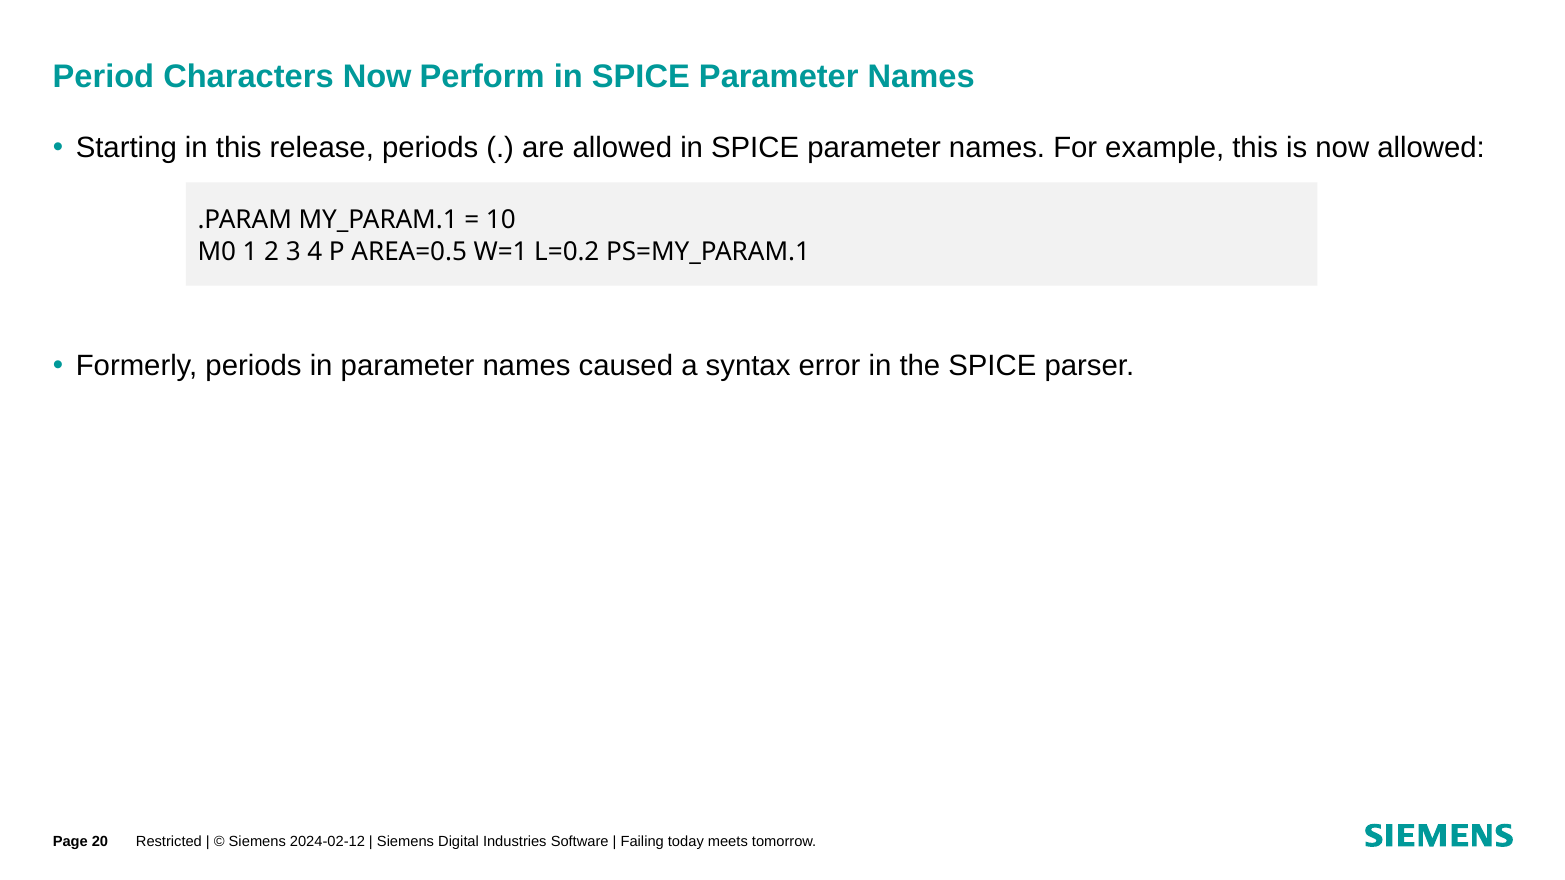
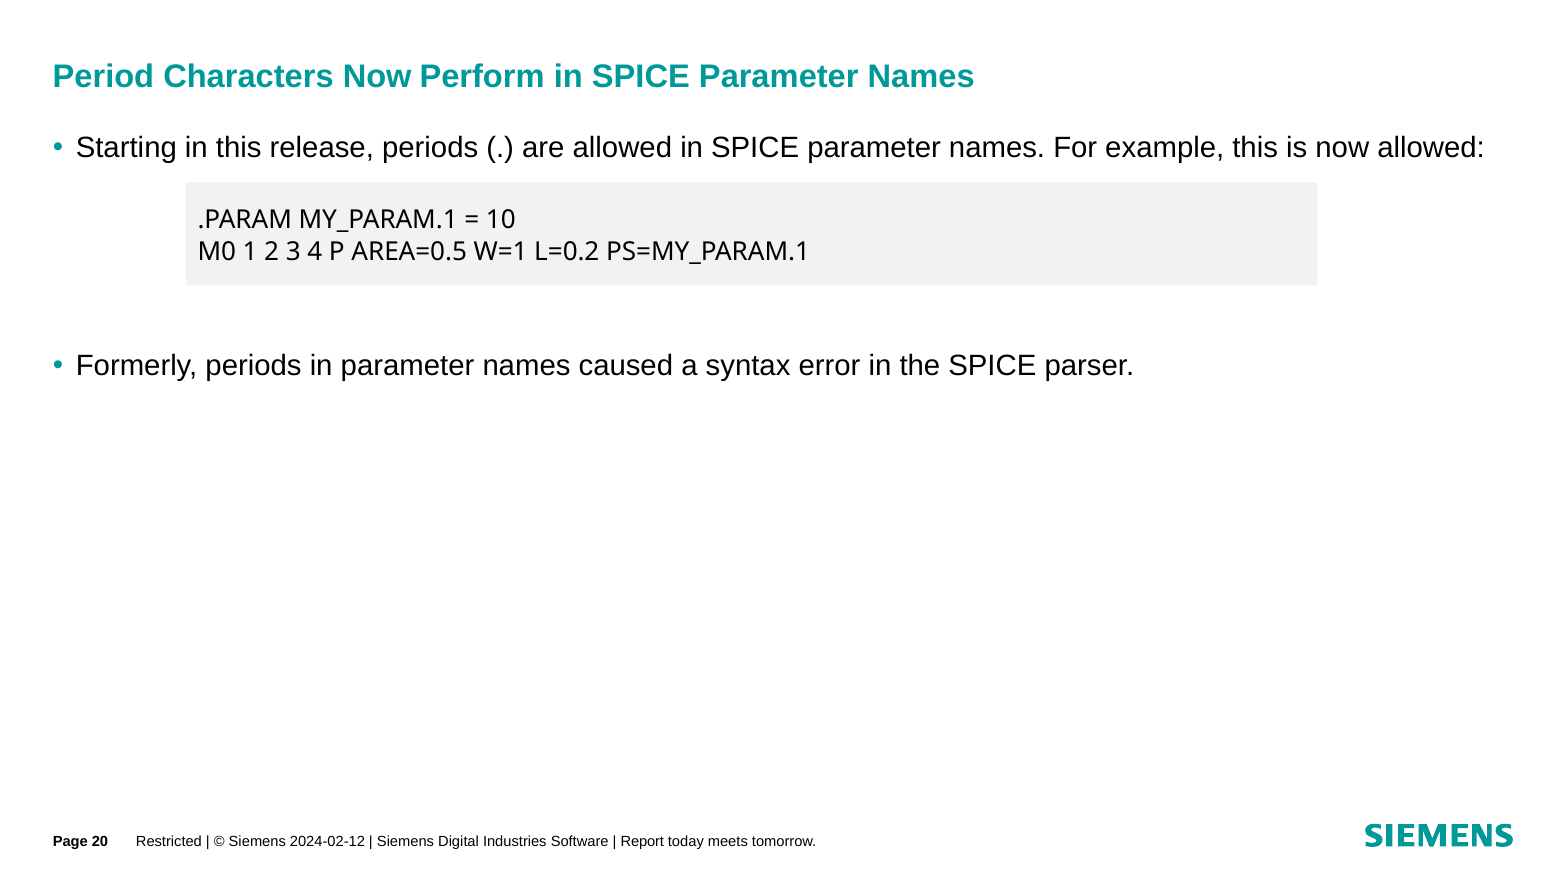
Failing: Failing -> Report (642, 842)
